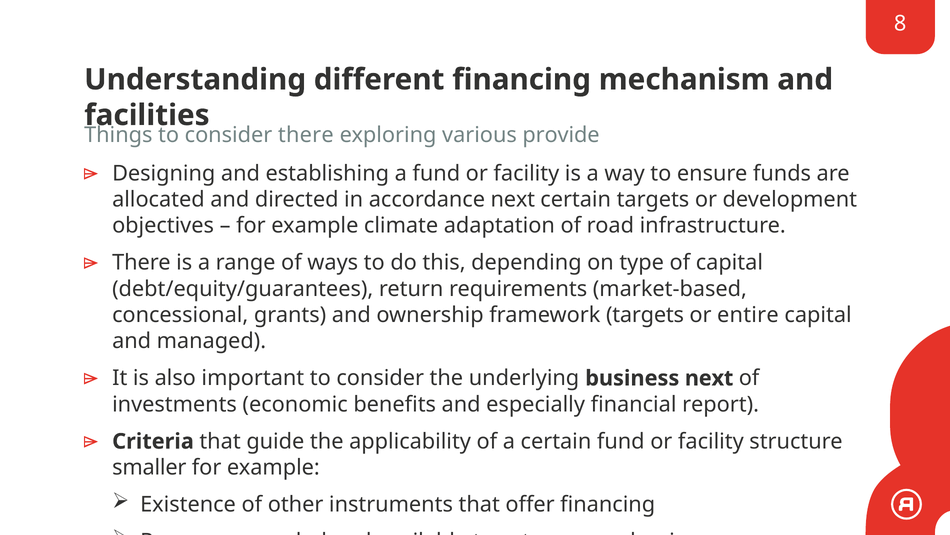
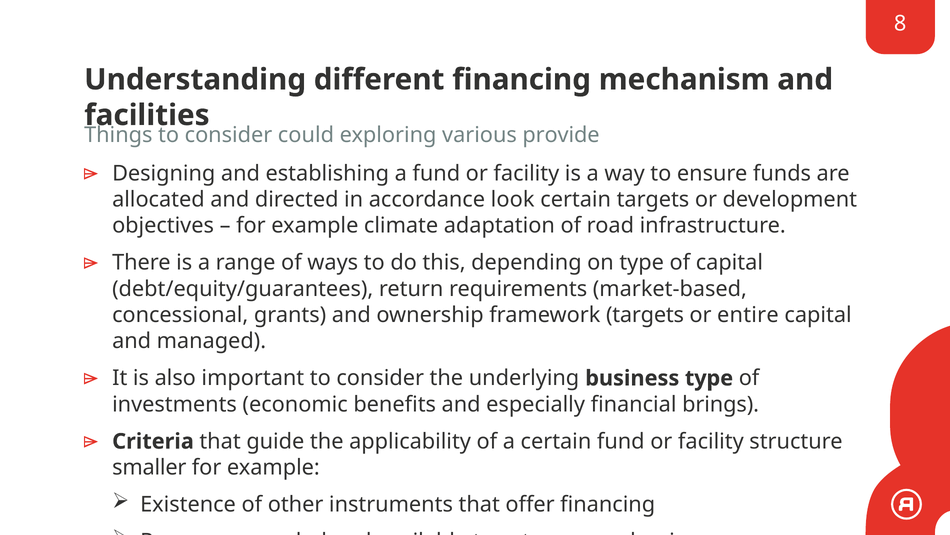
consider there: there -> could (306, 135)
accordance next: next -> look (513, 199)
business next: next -> type (709, 378)
report: report -> brings (721, 404)
